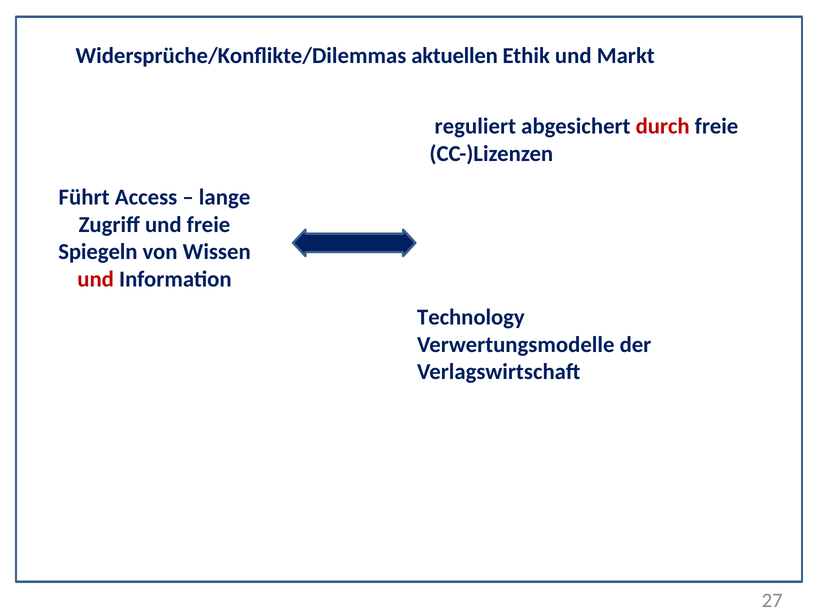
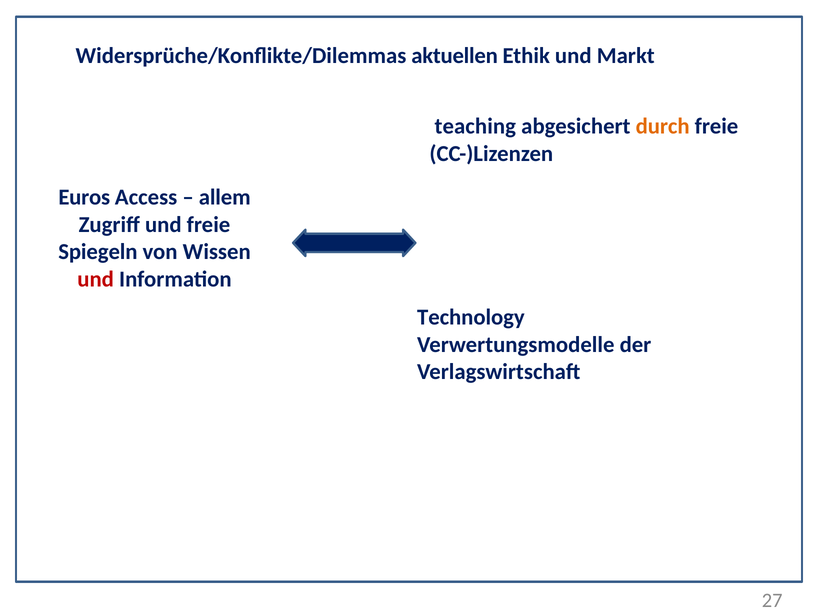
reguliert: reguliert -> teaching (475, 126)
durch colour: red -> orange (663, 126)
Führt: Führt -> Euros (84, 197)
lange: lange -> allem (225, 197)
